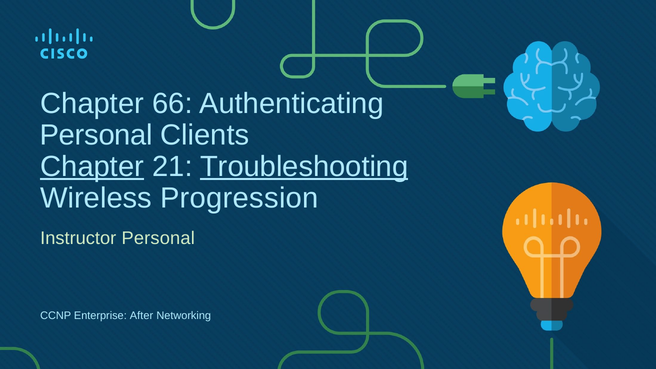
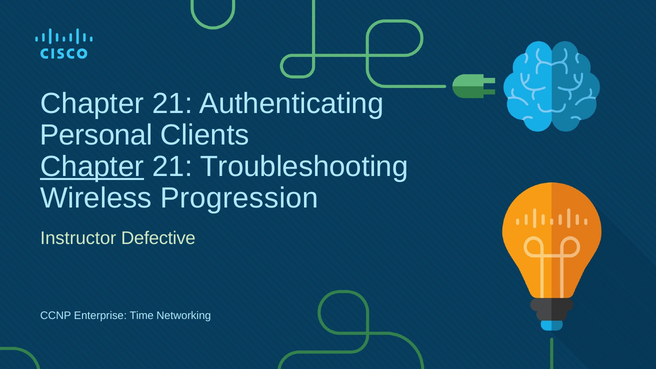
66: 66 -> 21 (172, 103)
Troubleshooting underline: present -> none (304, 166)
Instructor Personal: Personal -> Defective (158, 238)
After: After -> Time (142, 316)
